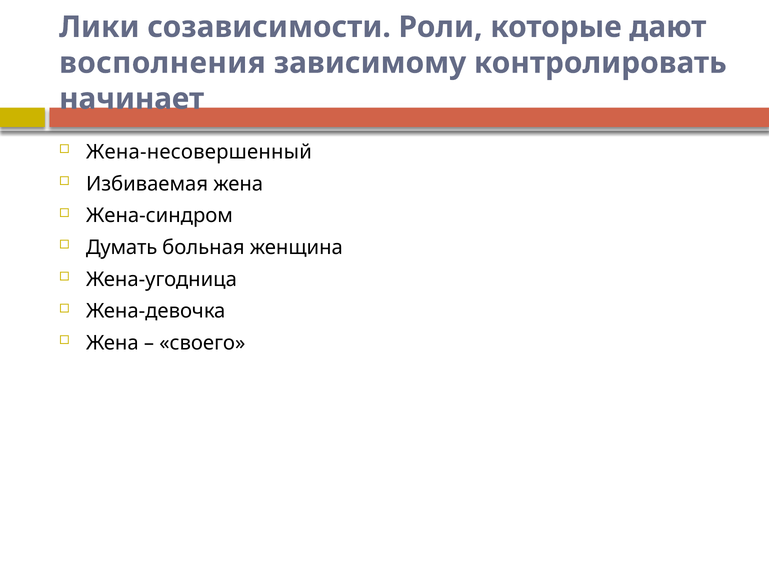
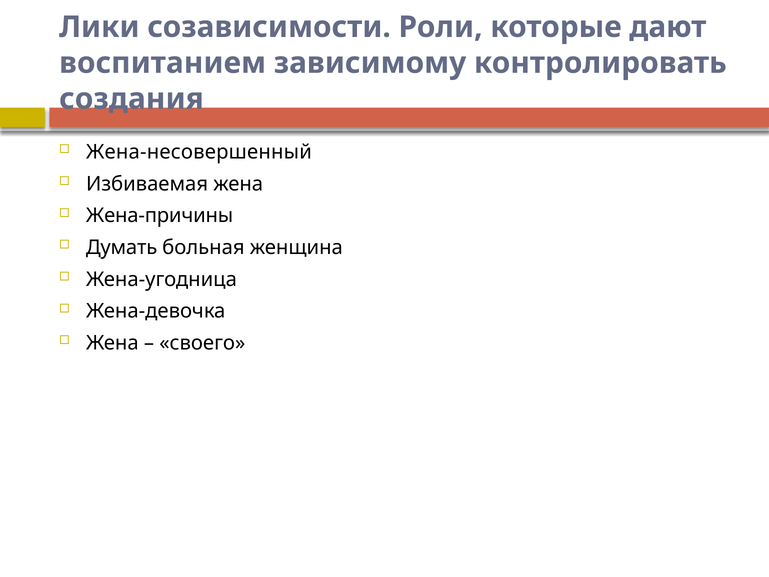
восполнения: восполнения -> воспитанием (163, 63)
начинает: начинает -> создания (131, 99)
Жена-синдром: Жена-синдром -> Жена-причины (160, 216)
